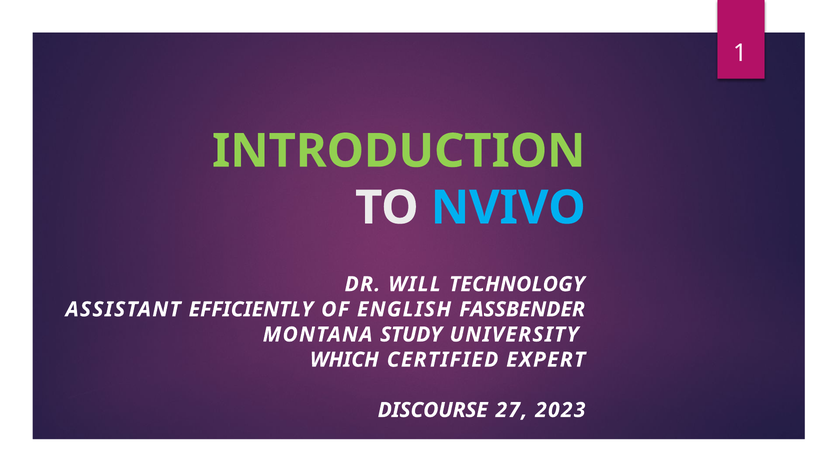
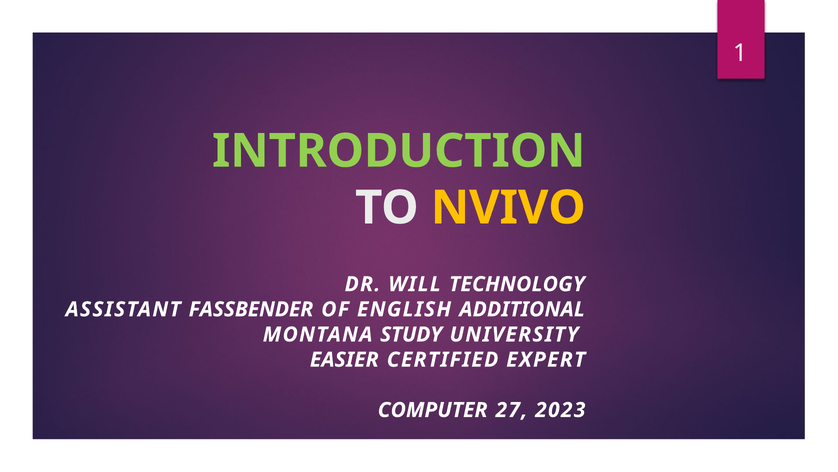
NVIVO colour: light blue -> yellow (508, 208)
EFFICIENTLY: EFFICIENTLY -> FASSBENDER (251, 309)
FASSBENDER: FASSBENDER -> ADDITIONAL (522, 309)
WHICH: WHICH -> EASIER (344, 359)
DISCOURSE: DISCOURSE -> COMPUTER (433, 410)
